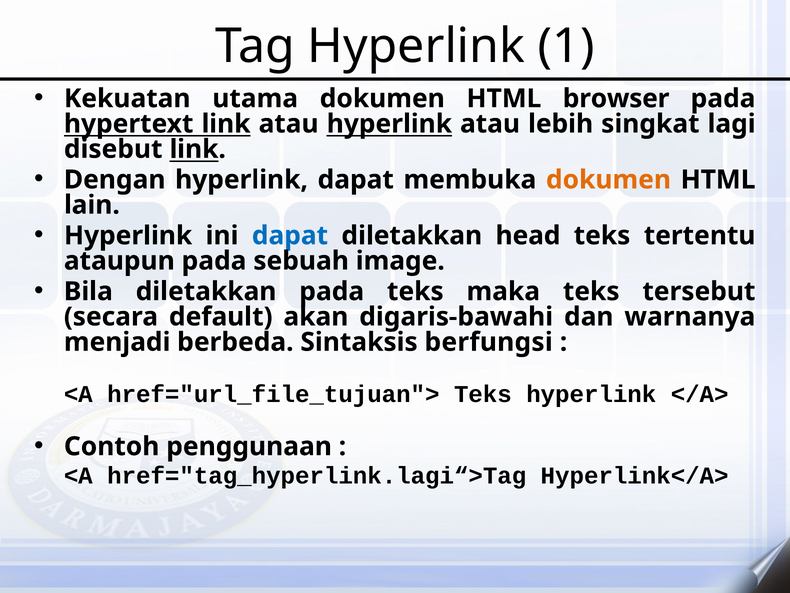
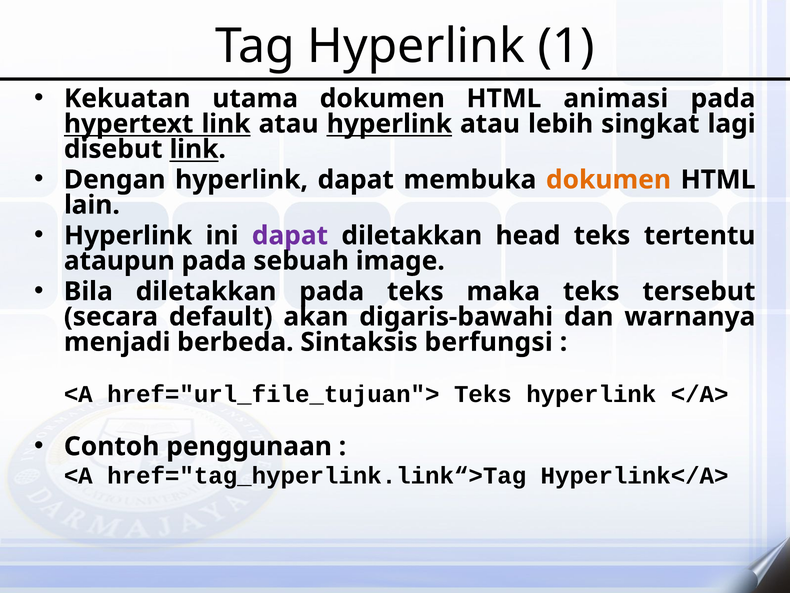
browser: browser -> animasi (616, 98)
dapat colour: blue -> purple (290, 235)
href="tag_hyperlink.lagi“>Tag: href="tag_hyperlink.lagi“>Tag -> href="tag_hyperlink.link“>Tag (317, 475)
